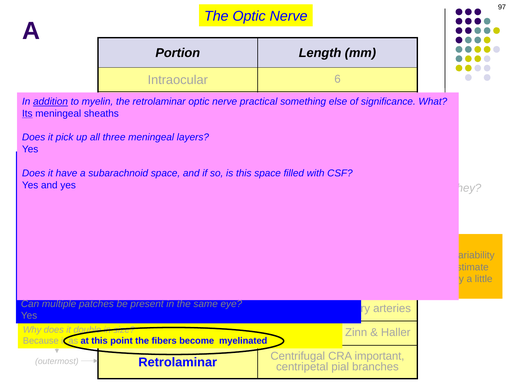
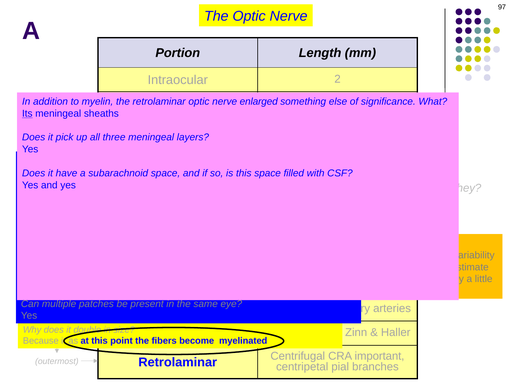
6: 6 -> 2 (337, 79)
addition underline: present -> none (50, 102)
practical: practical -> enlarged (259, 102)
